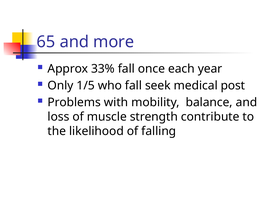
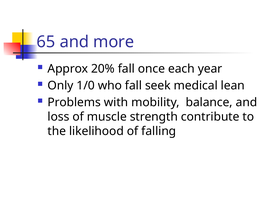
33%: 33% -> 20% (103, 69)
1/5: 1/5 -> 1/0 (86, 85)
post: post -> lean (233, 85)
